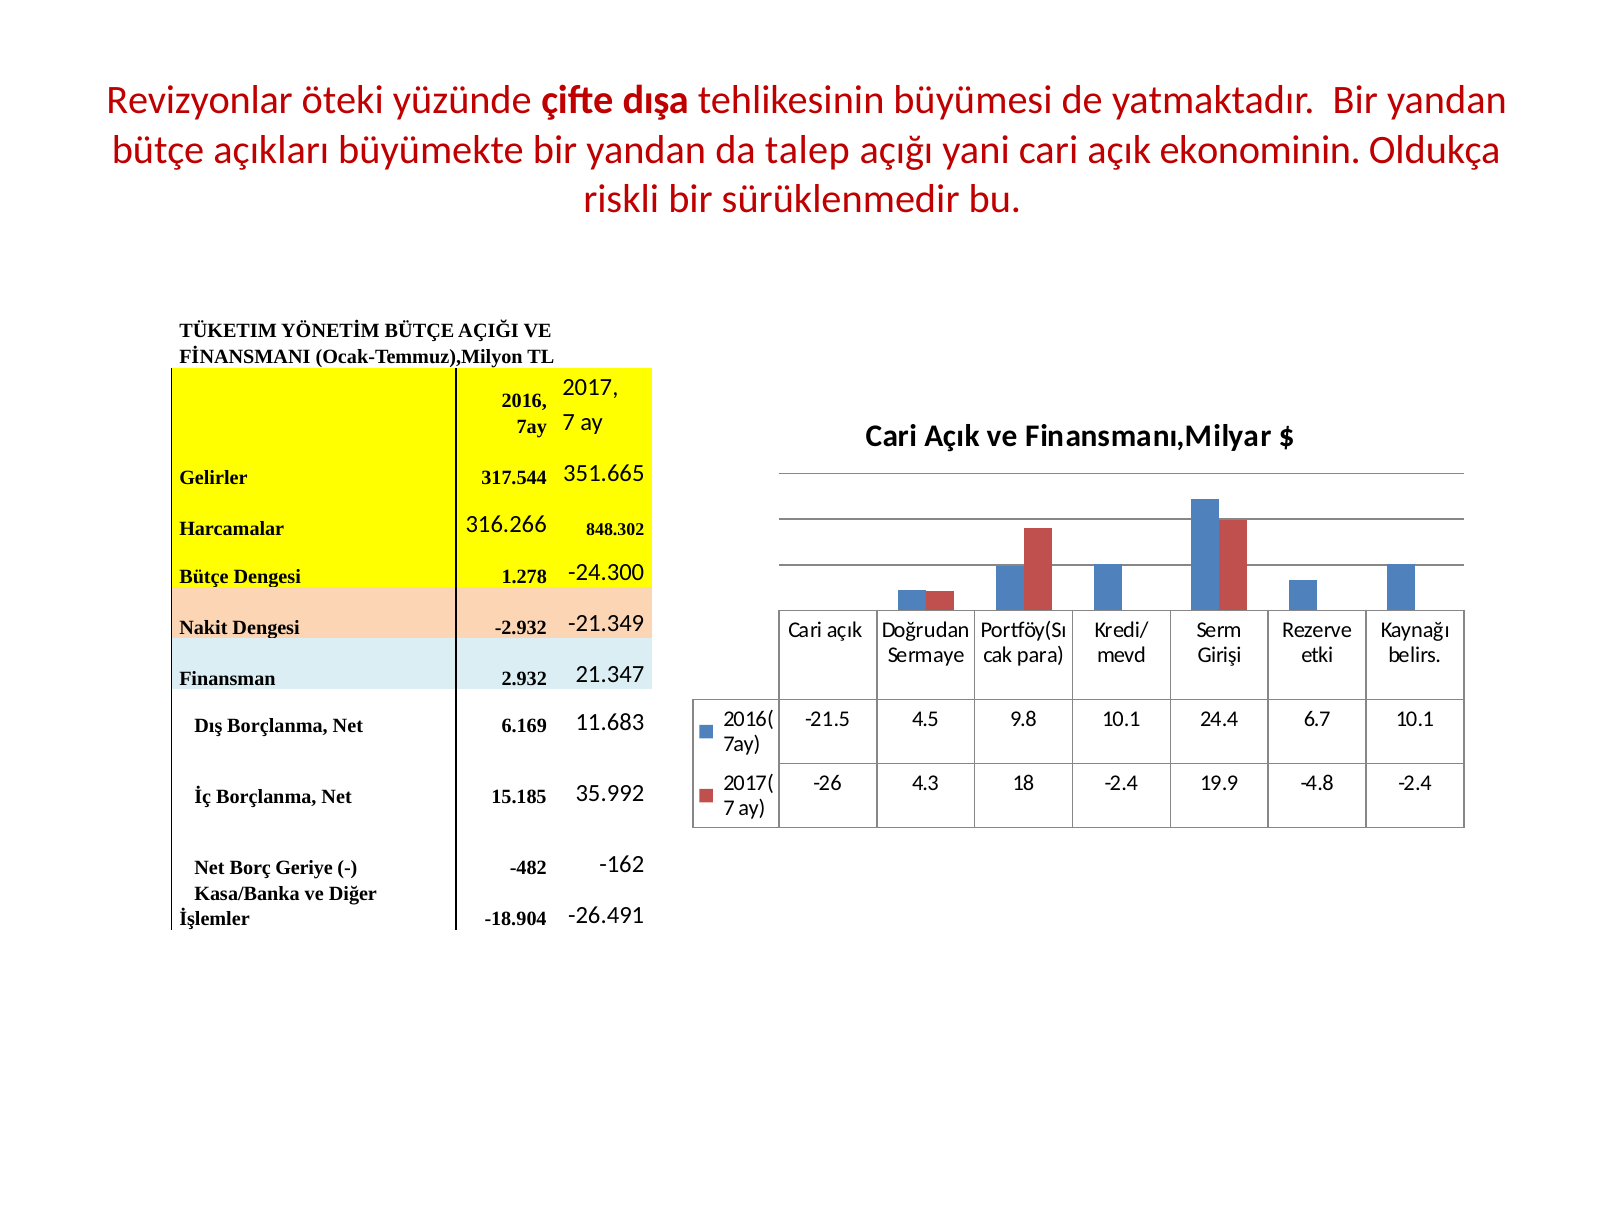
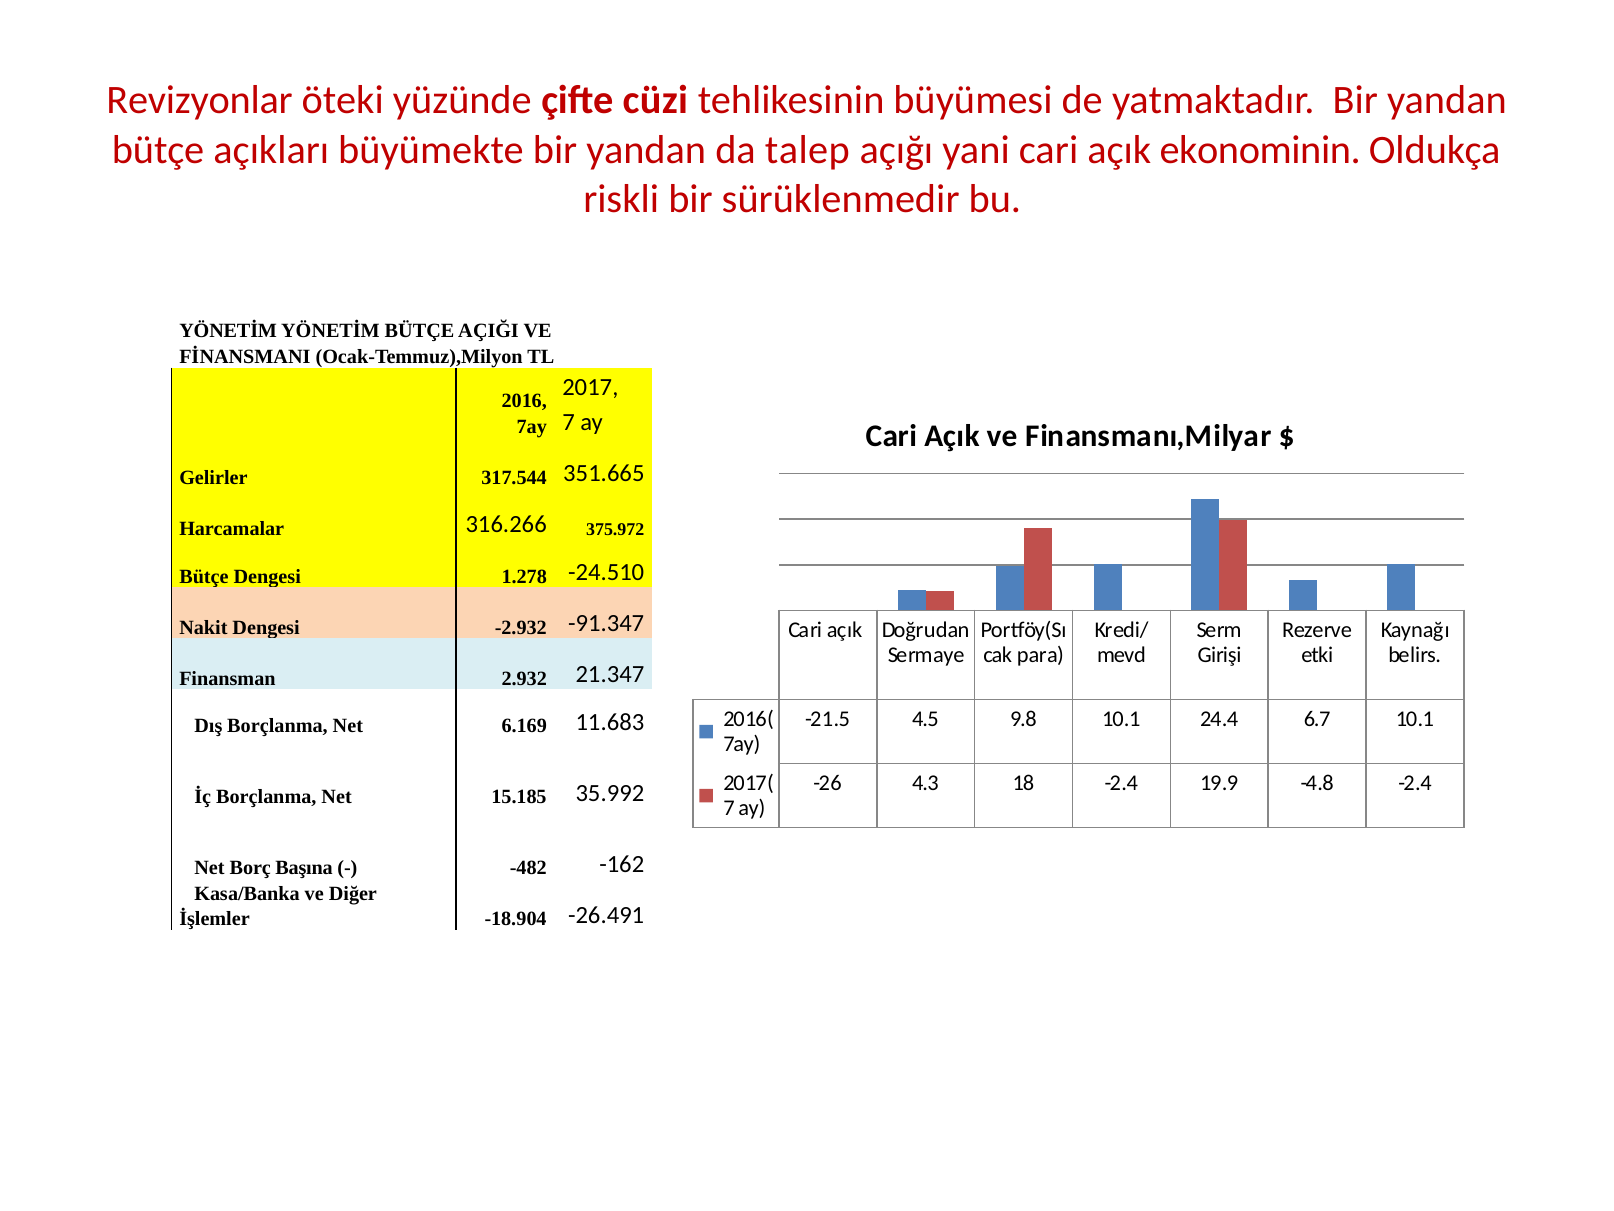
dışa: dışa -> cüzi (655, 101)
TÜKETIM: TÜKETIM -> YÖNETİM (228, 331)
848.302: 848.302 -> 375.972 (615, 530)
-24.300: -24.300 -> -24.510 (606, 572)
-21.349: -21.349 -> -91.347 (606, 623)
Geriye: Geriye -> Başına (304, 867)
